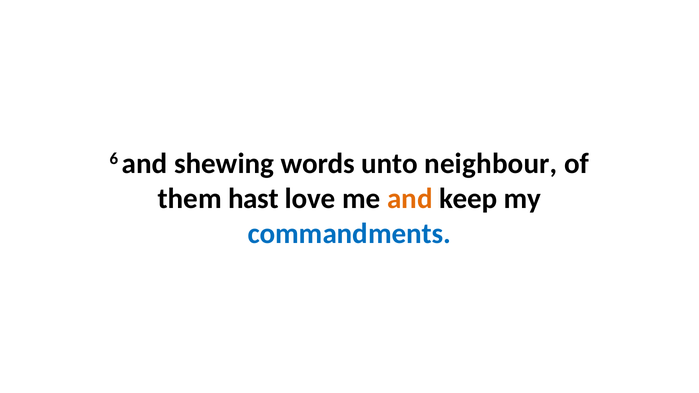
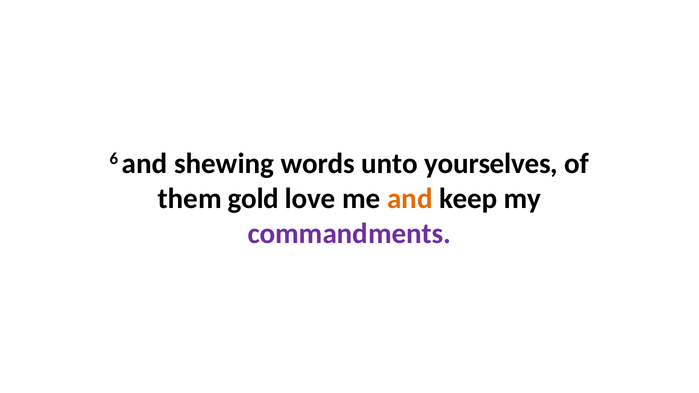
neighbour: neighbour -> yourselves (491, 164)
hast: hast -> gold (253, 199)
commandments colour: blue -> purple (349, 234)
